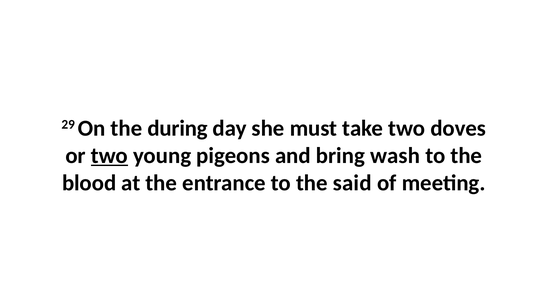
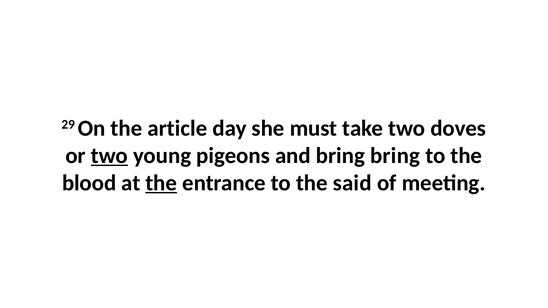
during: during -> article (177, 128)
bring wash: wash -> bring (395, 156)
the underline: none -> present (161, 183)
